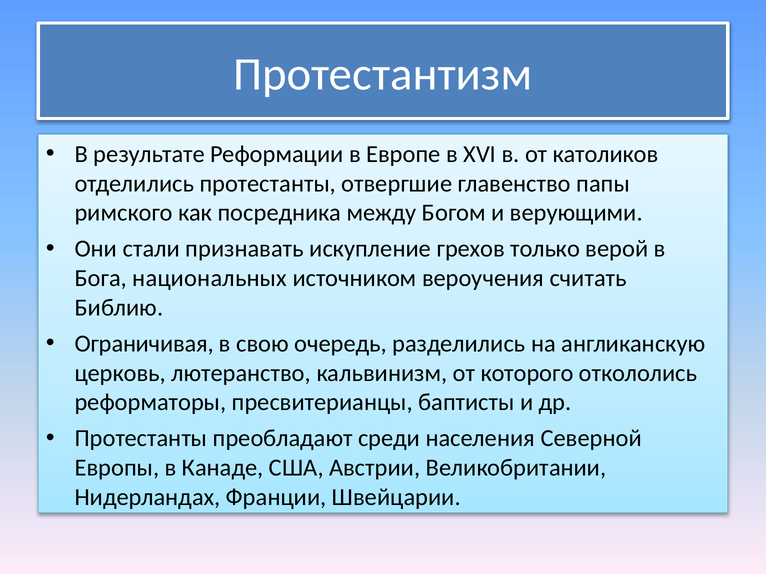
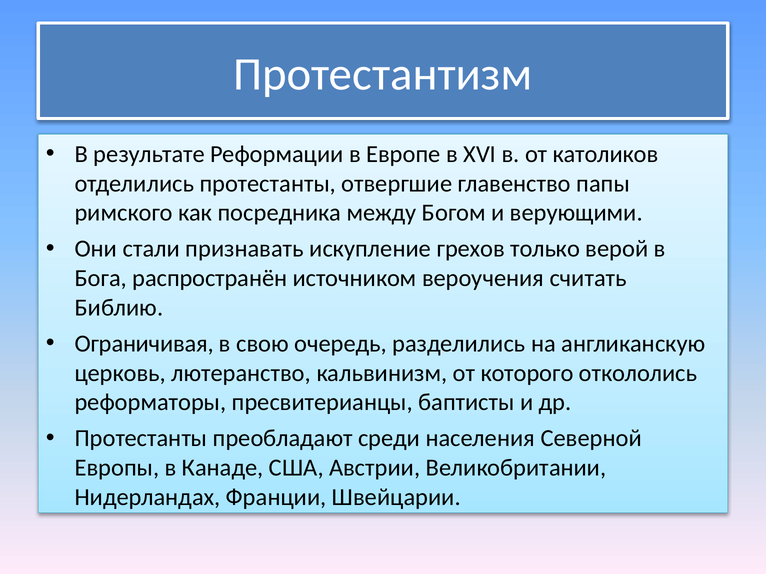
национальных: национальных -> распространён (210, 278)
